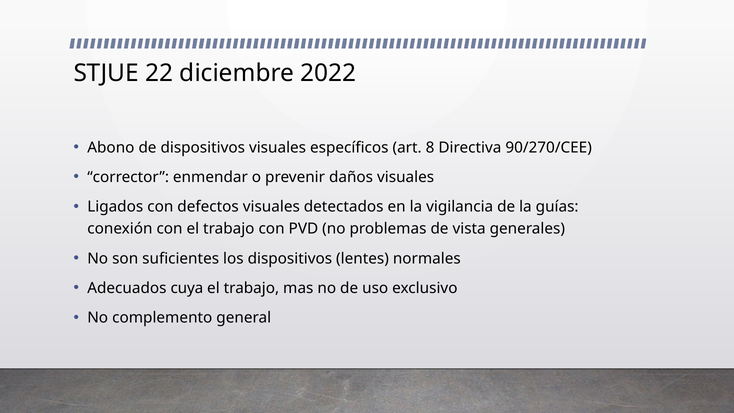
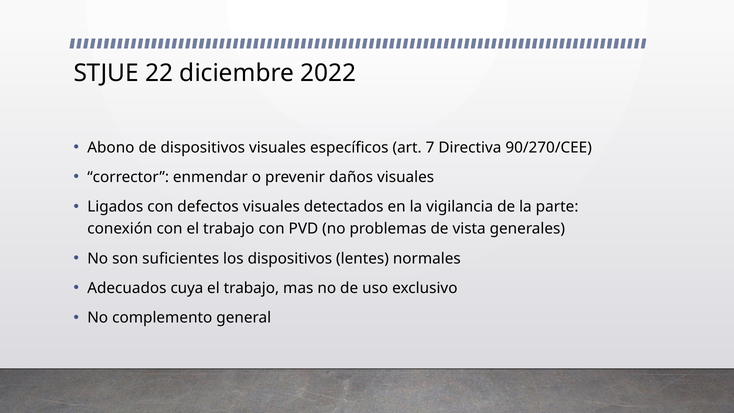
8: 8 -> 7 (430, 147)
guías: guías -> parte (557, 207)
